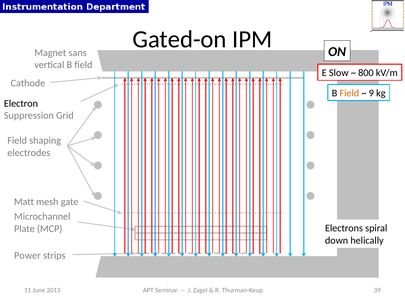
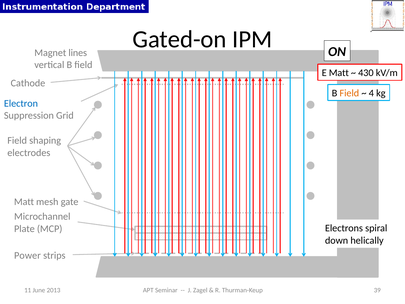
sans: sans -> lines (78, 53)
E Slow: Slow -> Matt (339, 73)
800: 800 -> 430 (366, 73)
9: 9 -> 4 (371, 93)
Electron colour: black -> blue (21, 103)
